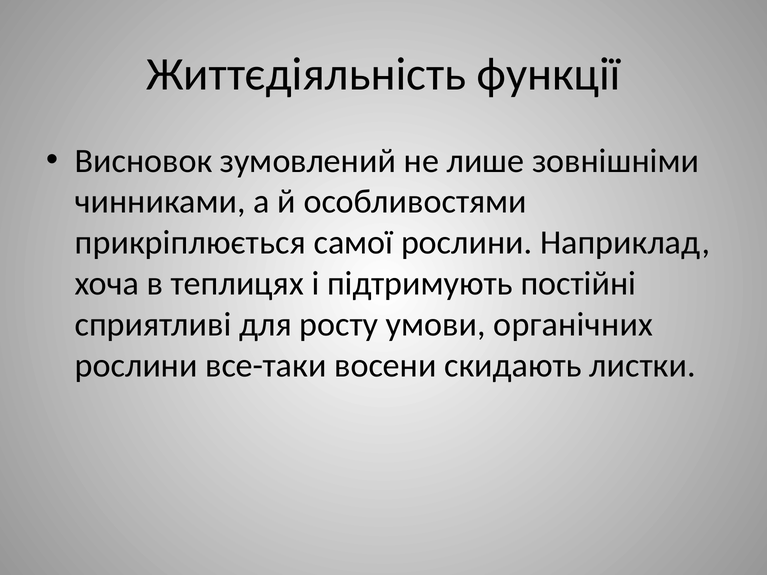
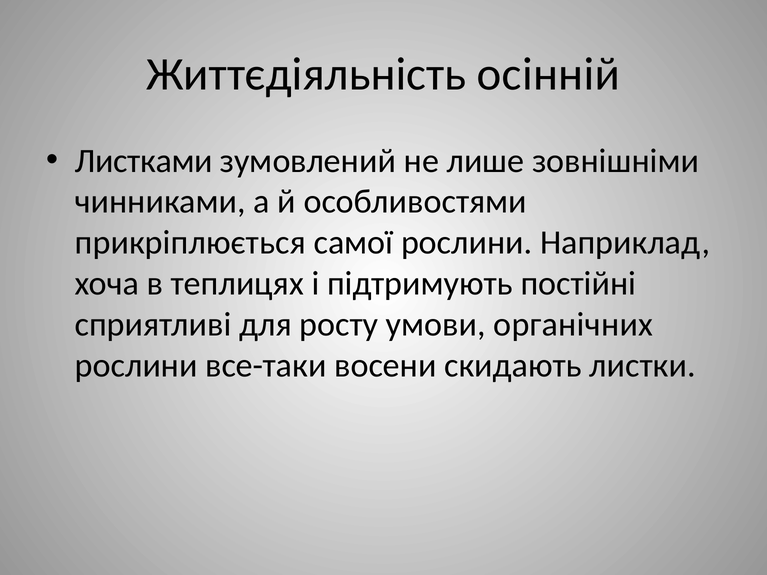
функції: функції -> осінній (549, 74)
Висновок: Висновок -> Листками (144, 161)
